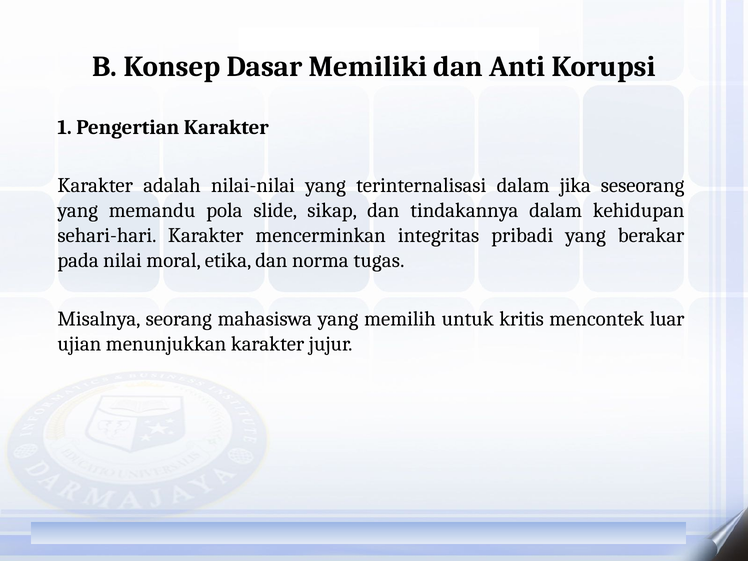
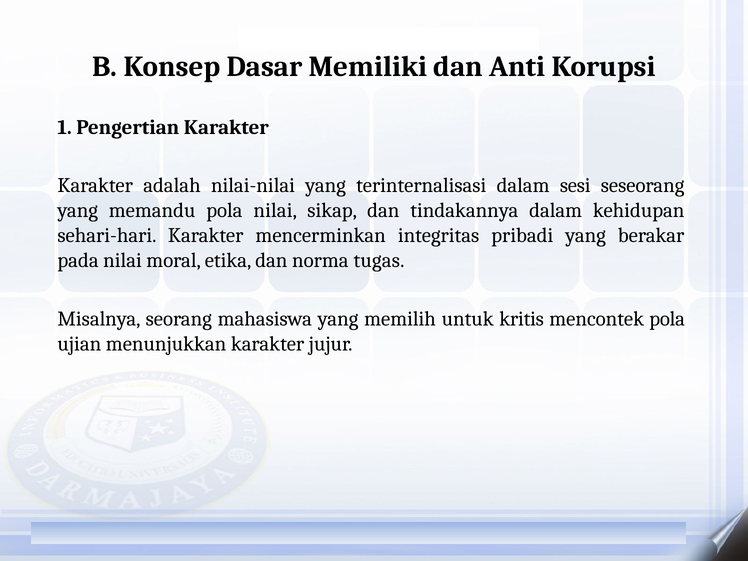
jika: jika -> sesi (575, 186)
pola slide: slide -> nilai (275, 211)
mencontek luar: luar -> pola (667, 319)
